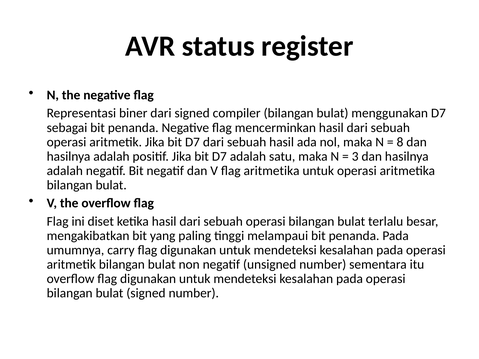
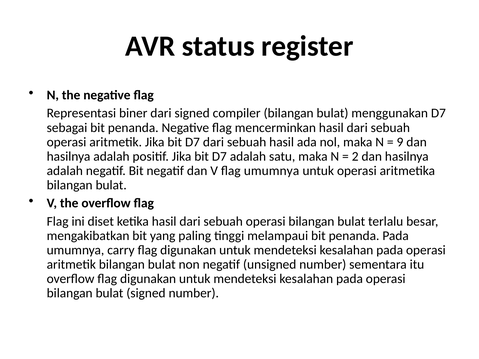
8: 8 -> 9 (400, 142)
3: 3 -> 2 (355, 156)
flag aritmetika: aritmetika -> umumnya (272, 171)
